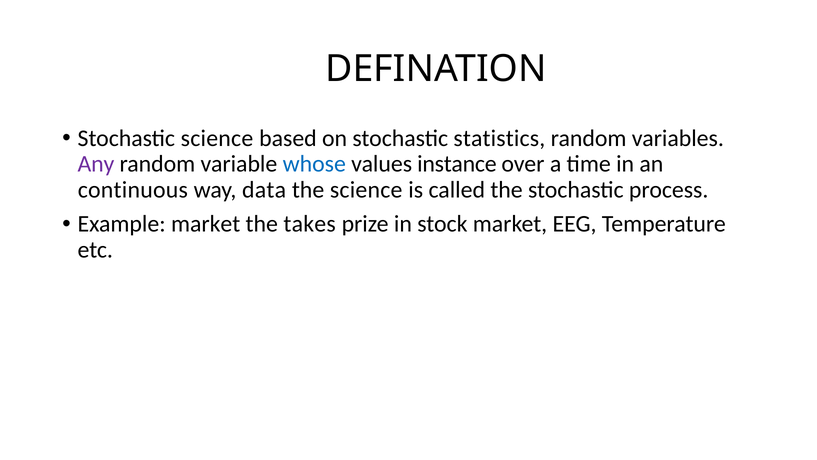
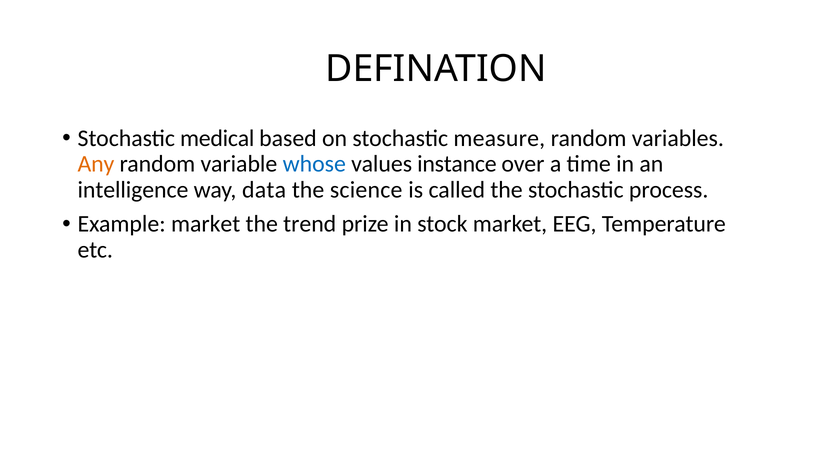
Stochastic science: science -> medical (217, 138)
statistics: statistics -> measure (499, 138)
Any colour: purple -> orange (96, 164)
continuous: continuous -> intelligence (133, 190)
takes: takes -> trend (310, 224)
